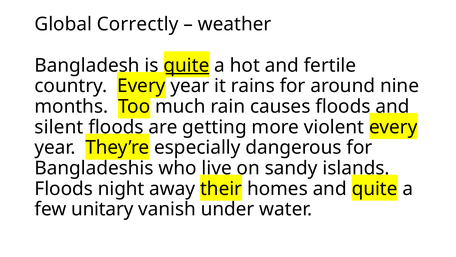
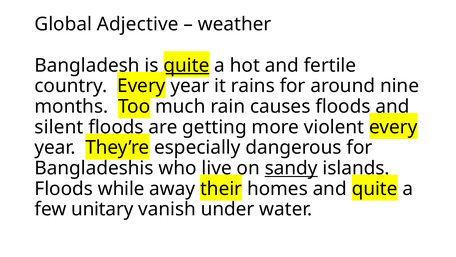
Correctly: Correctly -> Adjective (138, 24)
sandy underline: none -> present (291, 168)
night: night -> while (121, 188)
